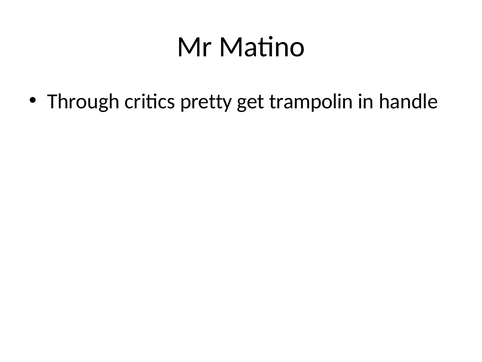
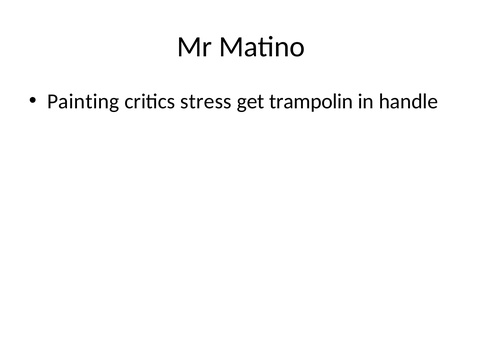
Through: Through -> Painting (83, 101)
pretty: pretty -> stress (206, 101)
